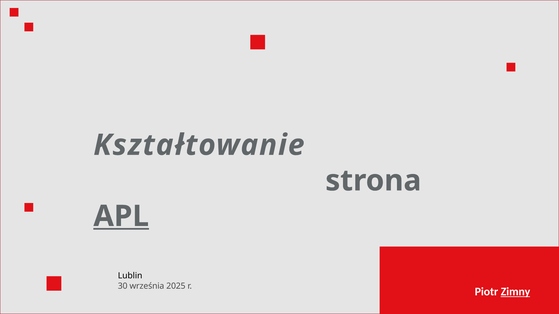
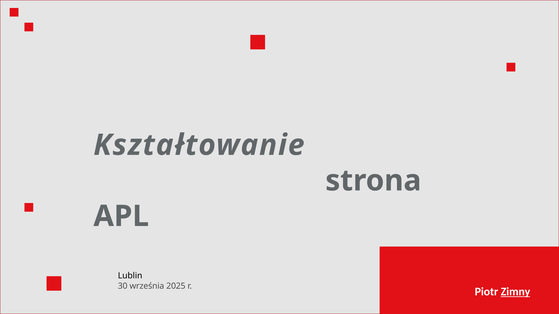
APL underline: present -> none (121, 217)
